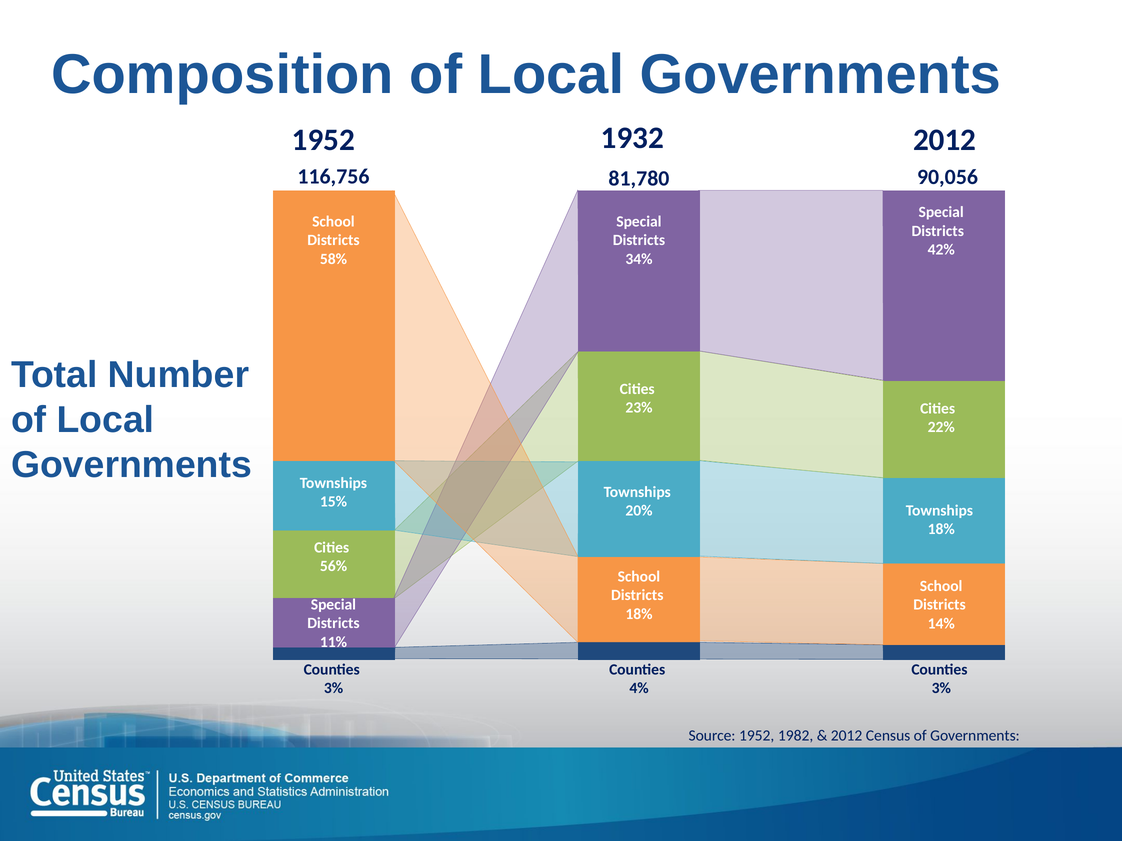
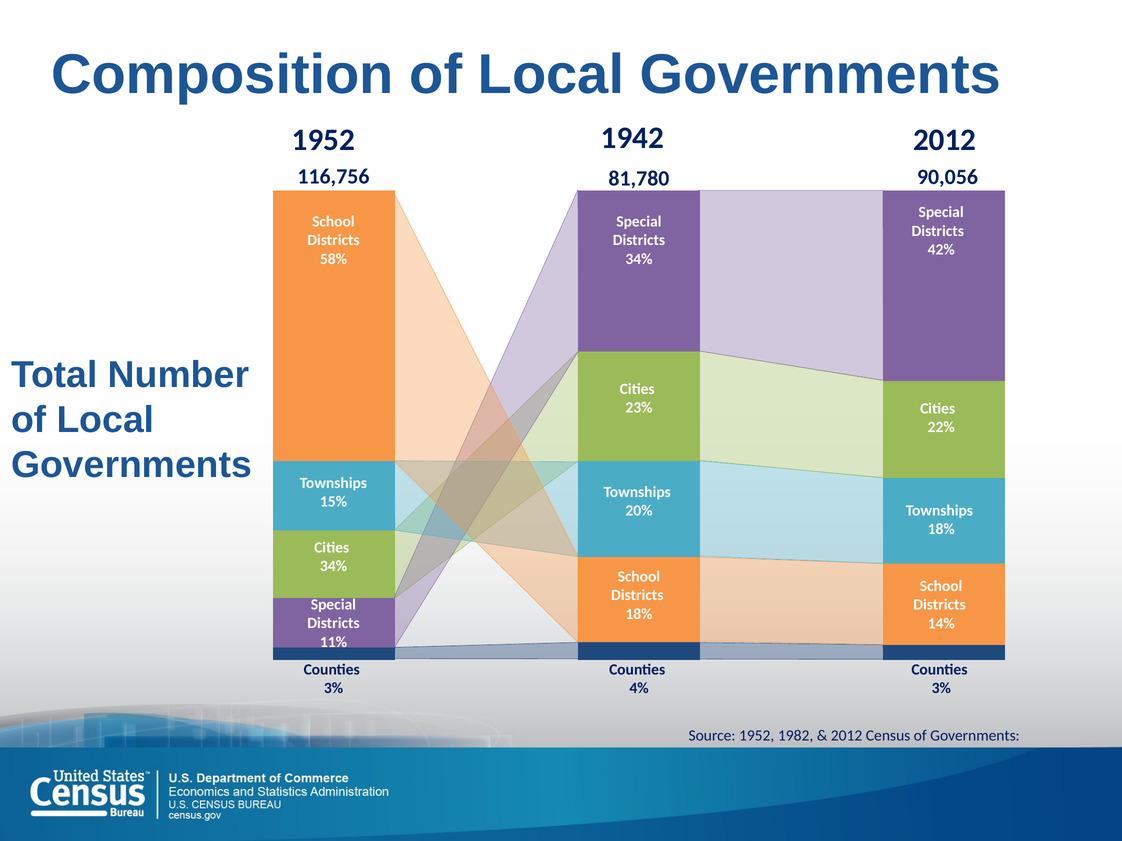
1932: 1932 -> 1942 (632, 138)
56%: 56% -> 34% (334, 566)
